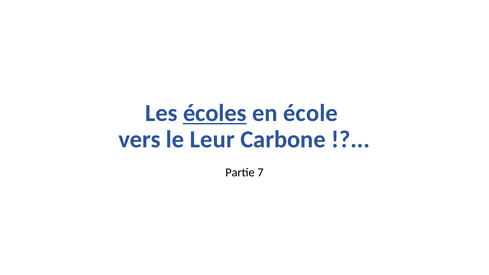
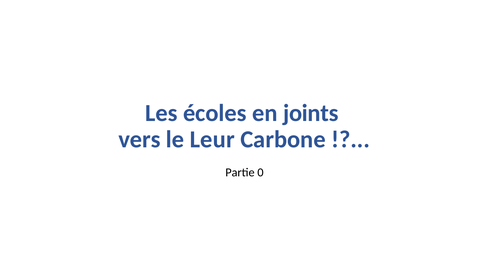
écoles underline: present -> none (215, 113)
école: école -> joints (311, 113)
7: 7 -> 0 (260, 173)
